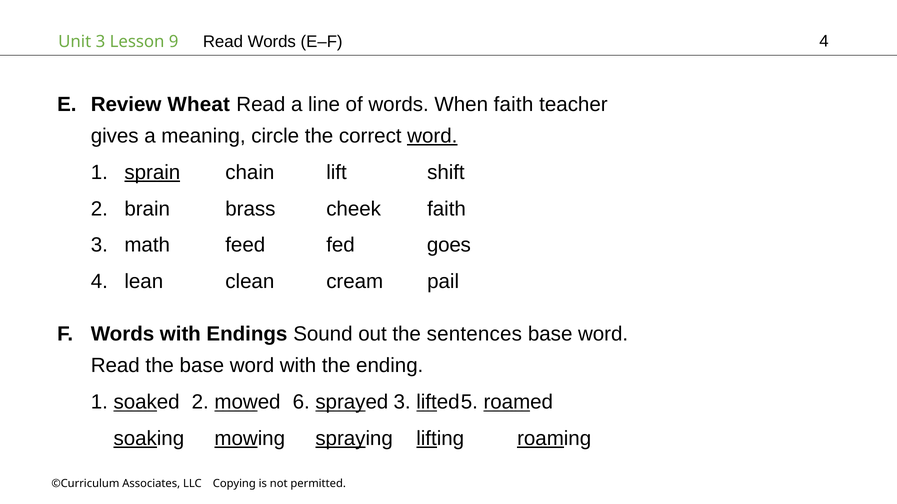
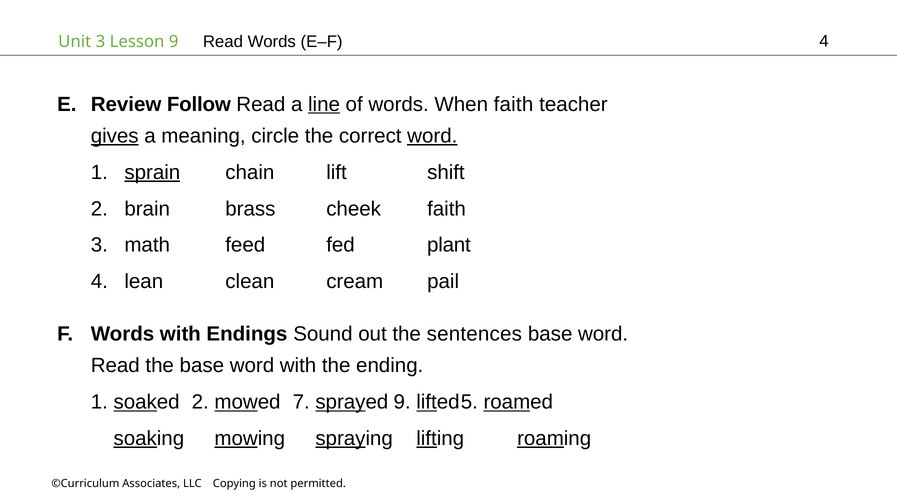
Wheat: Wheat -> Follow (199, 104)
line underline: none -> present (324, 104)
gives underline: none -> present (115, 136)
goes: goes -> plant (449, 245)
6: 6 -> 7 (301, 402)
sprayed 3: 3 -> 9 (402, 402)
